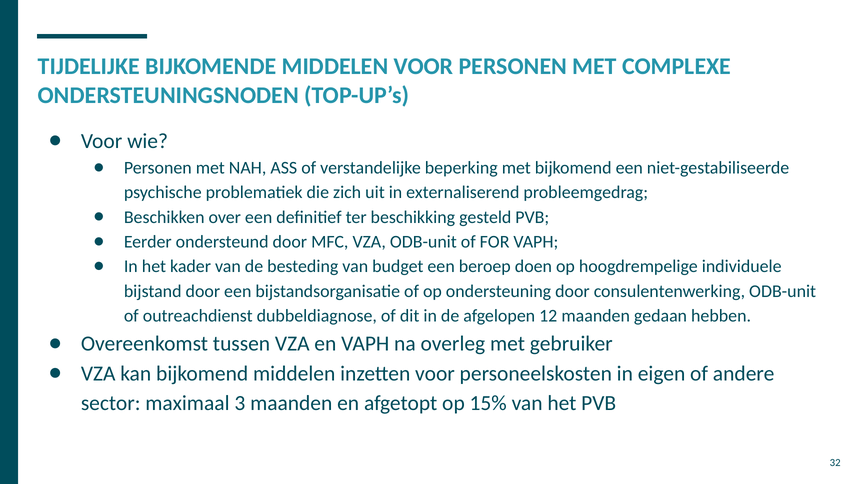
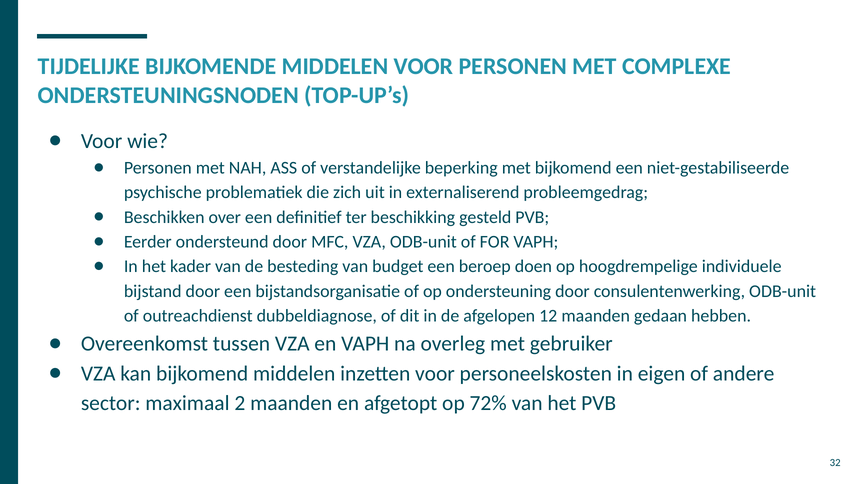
3: 3 -> 2 (240, 403)
15%: 15% -> 72% (488, 403)
